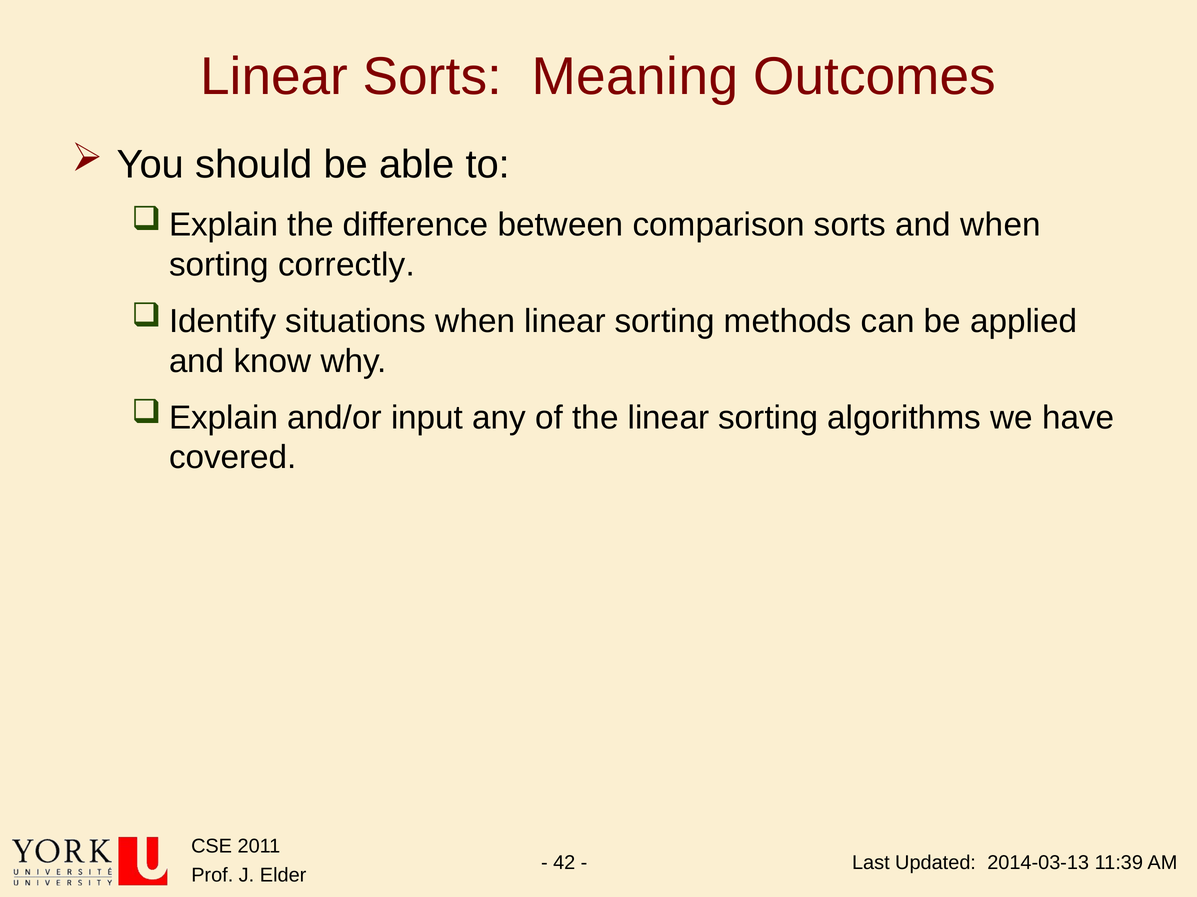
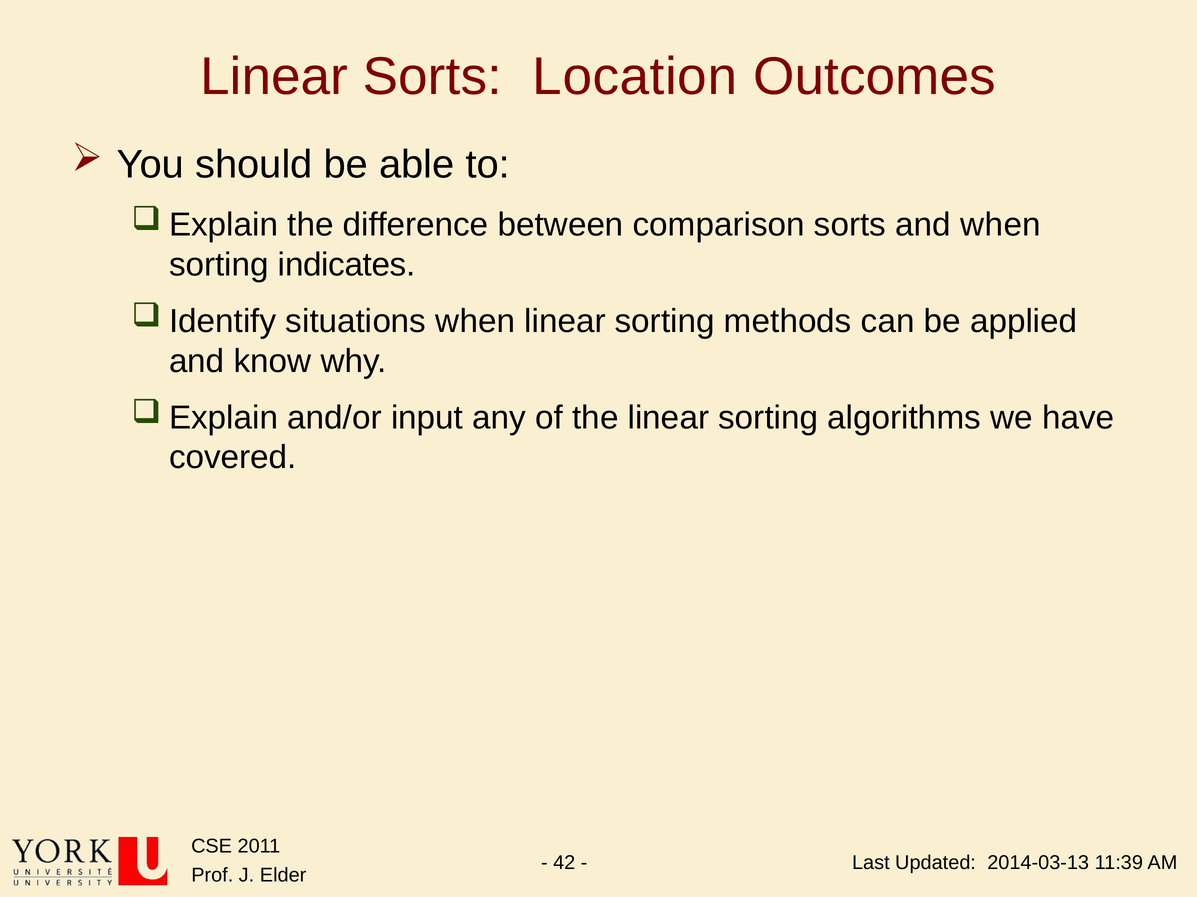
Meaning: Meaning -> Location (635, 77)
correctly: correctly -> indicates (347, 265)
